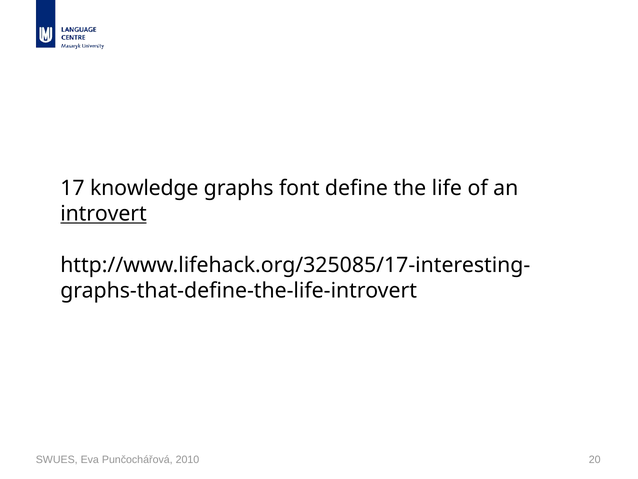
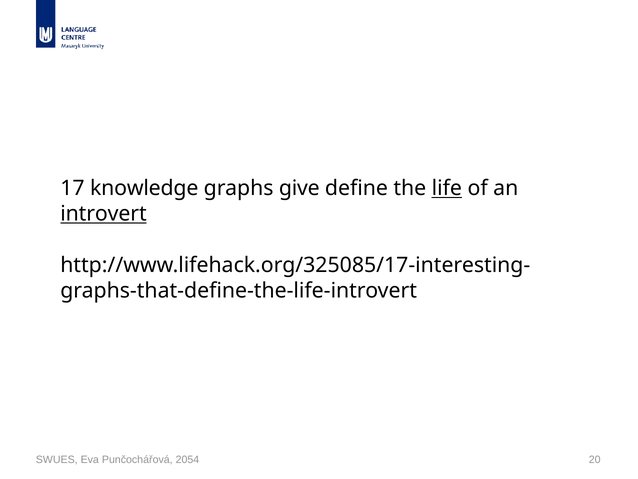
font: font -> give (299, 188)
life underline: none -> present (447, 188)
2010: 2010 -> 2054 (187, 459)
